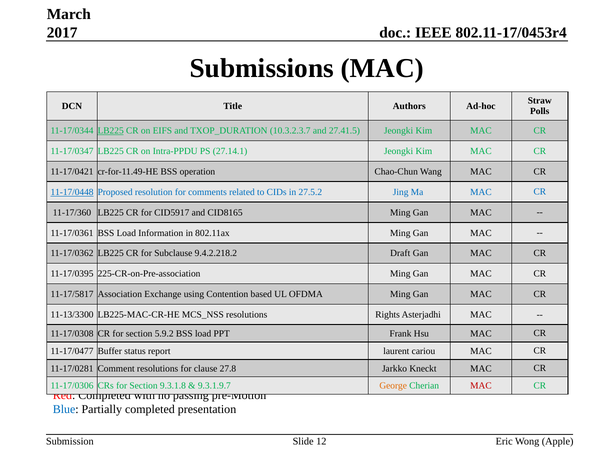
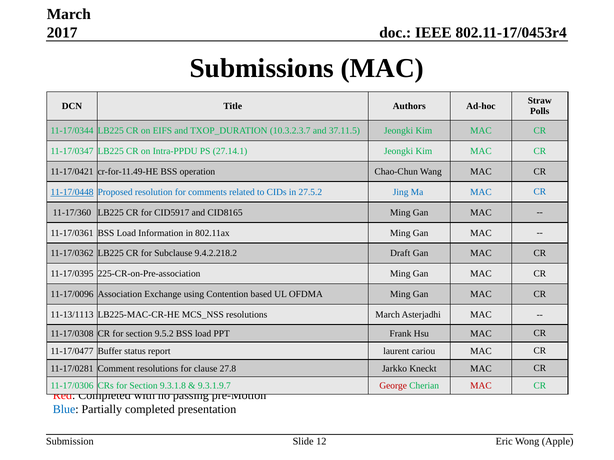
LB225 underline: present -> none (111, 131)
27.41.5: 27.41.5 -> 37.11.5 (344, 131)
11-17/5817: 11-17/5817 -> 11-17/0096 (72, 295)
11-13/3300: 11-13/3300 -> 11-13/1113 (72, 315)
resolutions Rights: Rights -> March (388, 315)
5.9.2: 5.9.2 -> 9.5.2 (164, 334)
George colour: orange -> red (393, 386)
